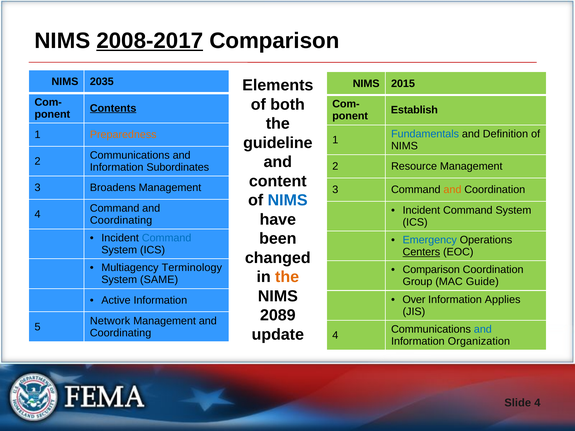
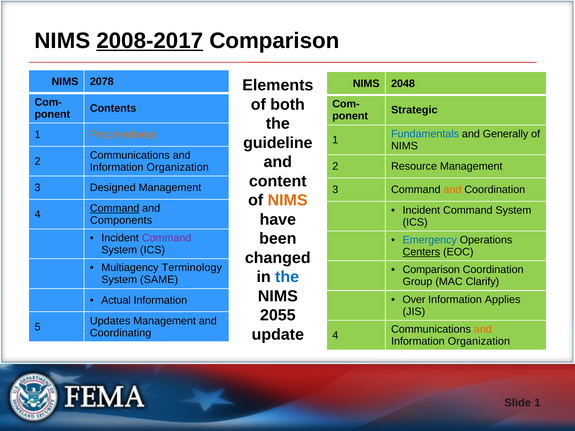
2035: 2035 -> 2078 (102, 82)
2015: 2015 -> 2048 (403, 84)
Contents underline: present -> none (113, 108)
Establish: Establish -> Strategic (414, 110)
Definition: Definition -> Generally (506, 134)
Subordinates: Subordinates -> Organization (178, 167)
Broadens: Broadens -> Designed (113, 188)
NIMS colour: blue -> orange (288, 200)
Command underline: none -> present (115, 208)
Coordinating: Coordinating -> Components (121, 220)
Command colour: blue -> purple (167, 238)
the colour: orange -> blue (287, 277)
Guide: Guide -> Clarify (482, 282)
Active: Active -> Actual (116, 300)
2089: 2089 -> 2055 (278, 316)
Network: Network -> Updates (110, 321)
and colour: blue -> orange (483, 329)
Slide 4: 4 -> 1 (537, 403)
